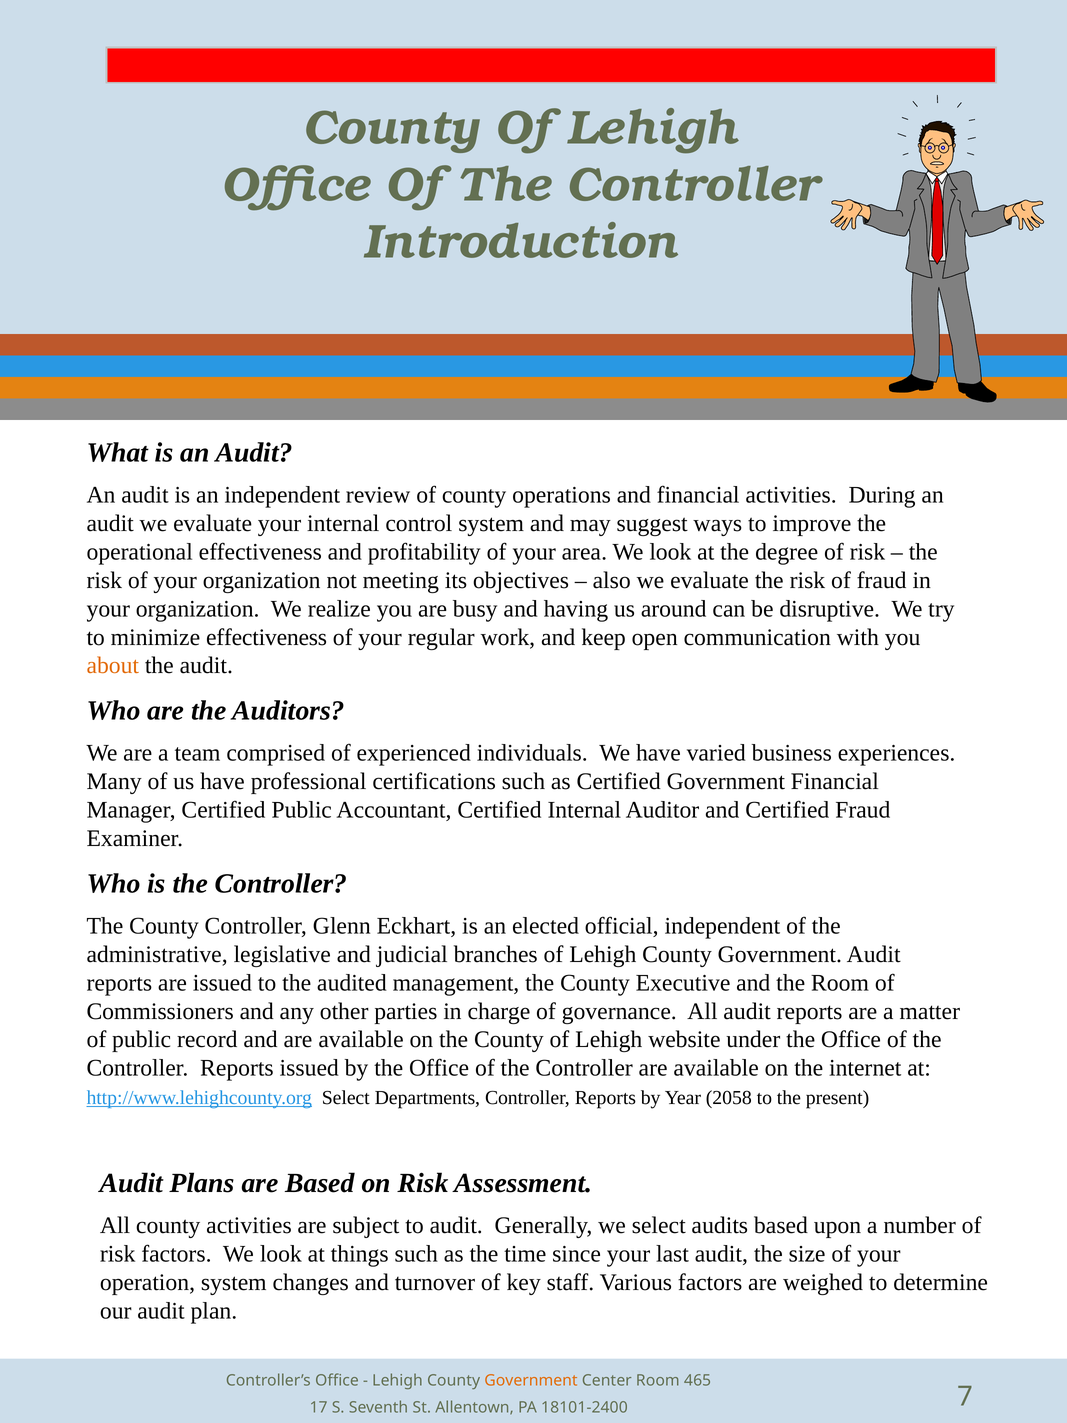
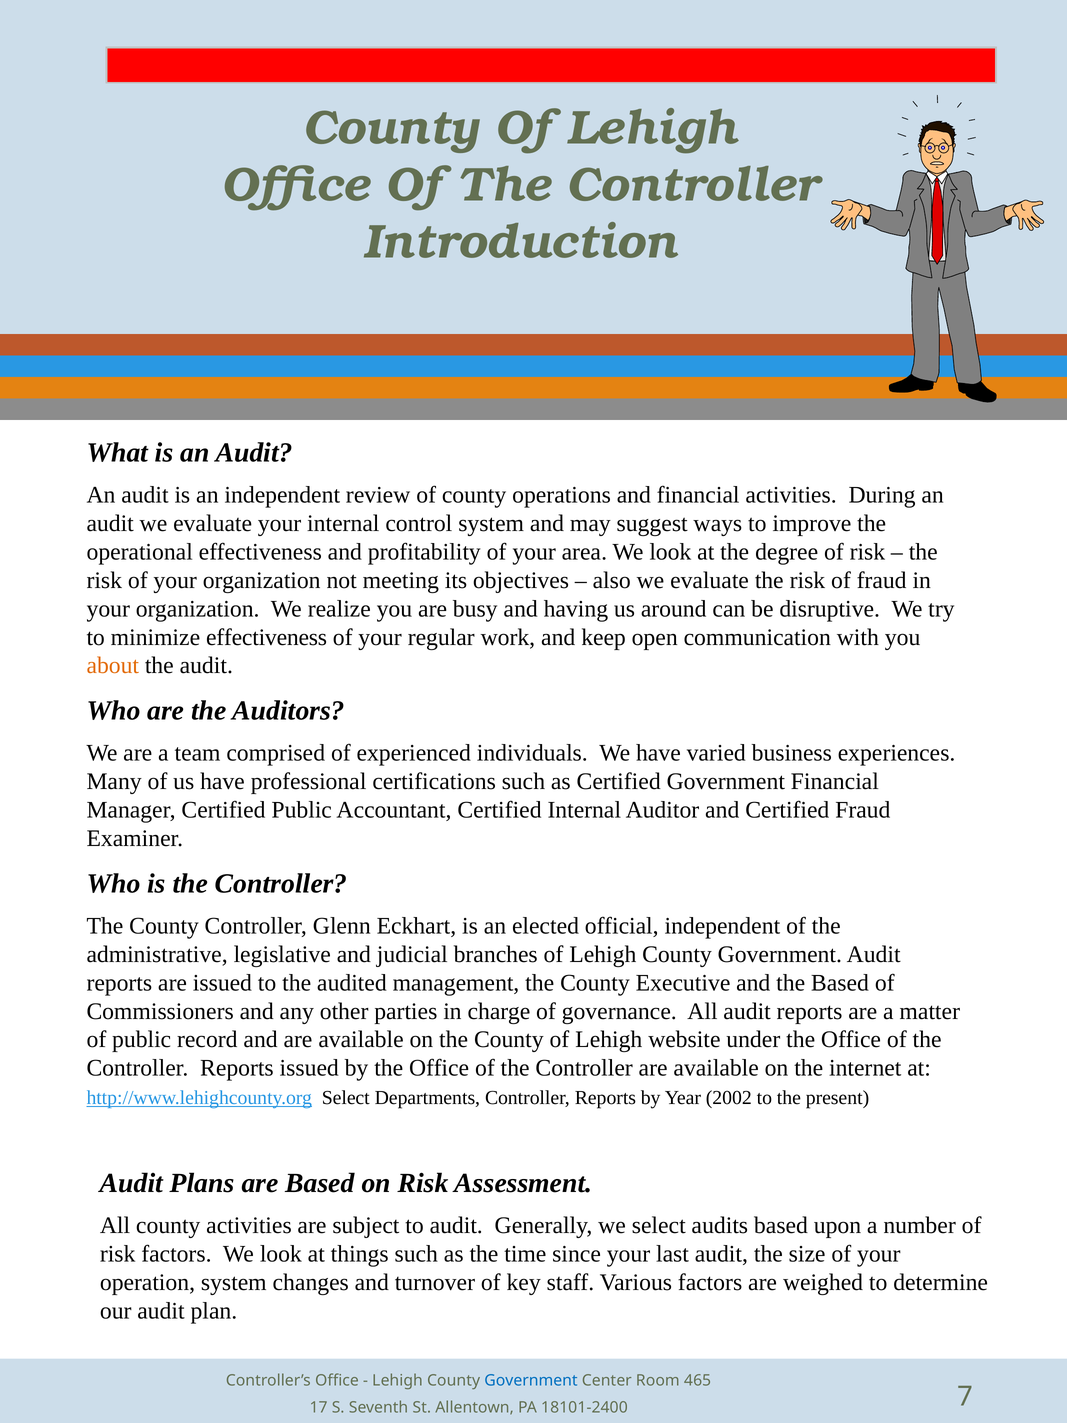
the Room: Room -> Based (840, 983)
2058: 2058 -> 2002 (729, 1097)
Government colour: orange -> blue (531, 1380)
